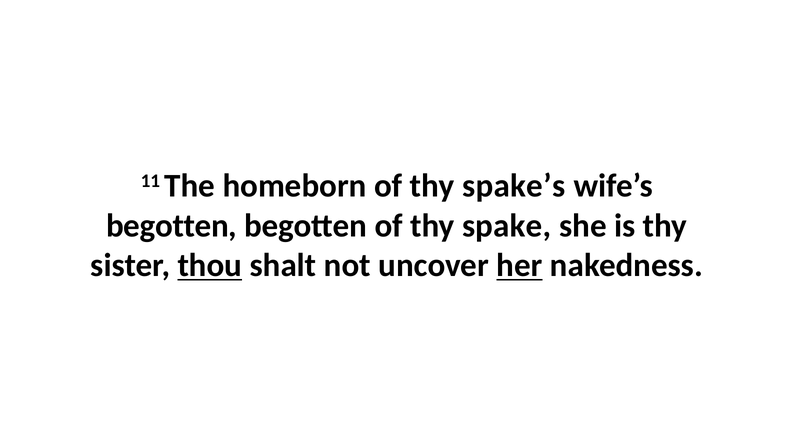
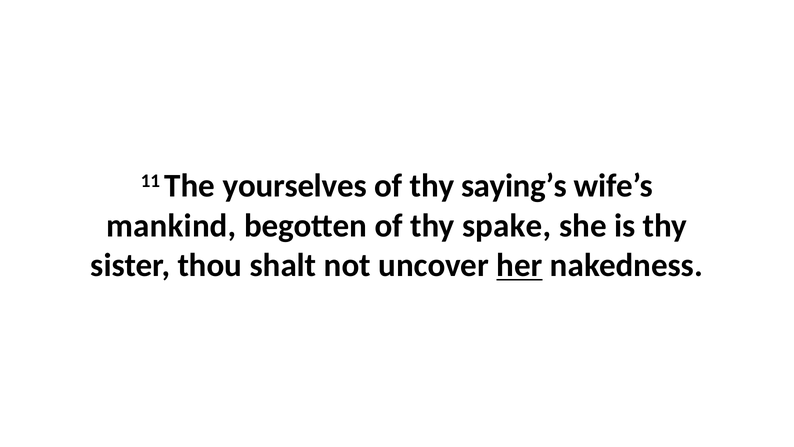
homeborn: homeborn -> yourselves (295, 186)
spake’s: spake’s -> saying’s (514, 186)
begotten: begotten -> mankind (171, 226)
thou underline: present -> none (210, 265)
